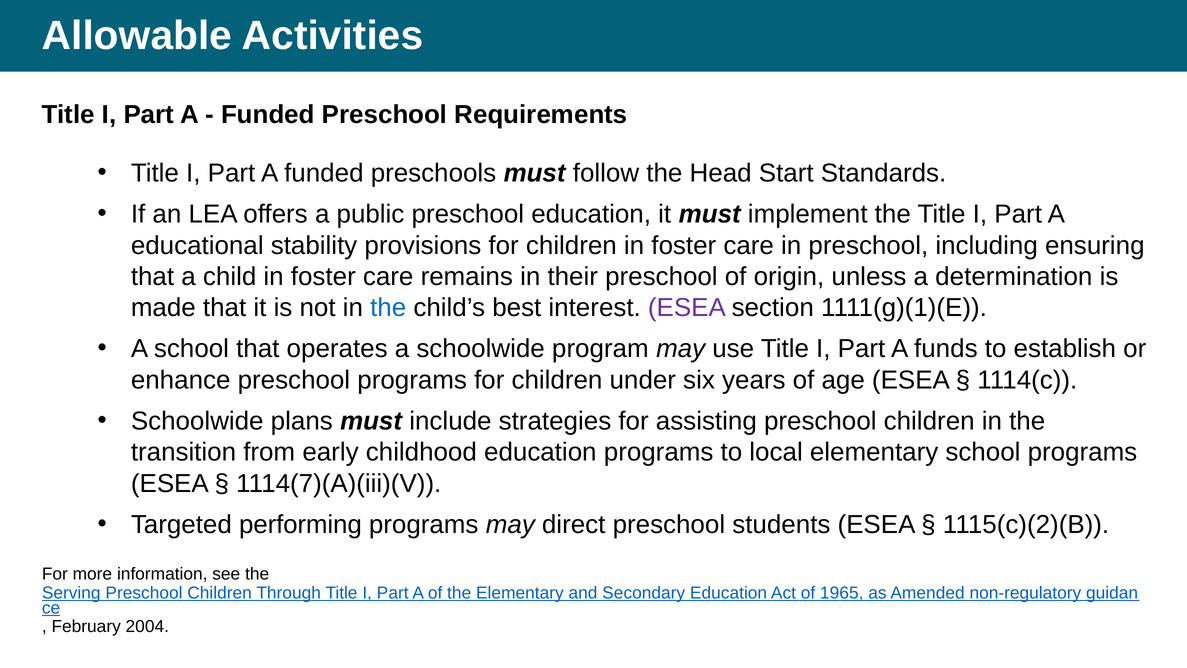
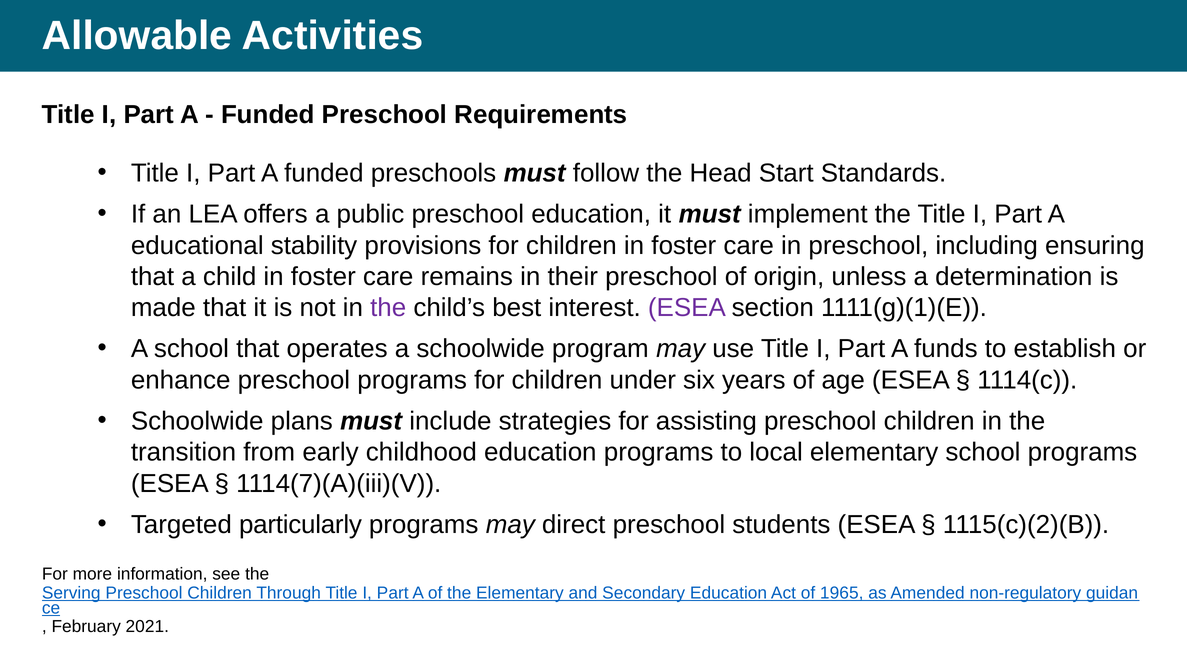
the colour: blue -> purple (388, 308)
performing: performing -> particularly (300, 524)
2004: 2004 -> 2021 (147, 626)
